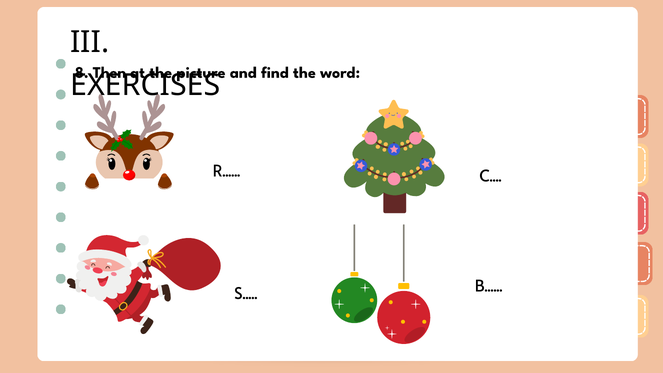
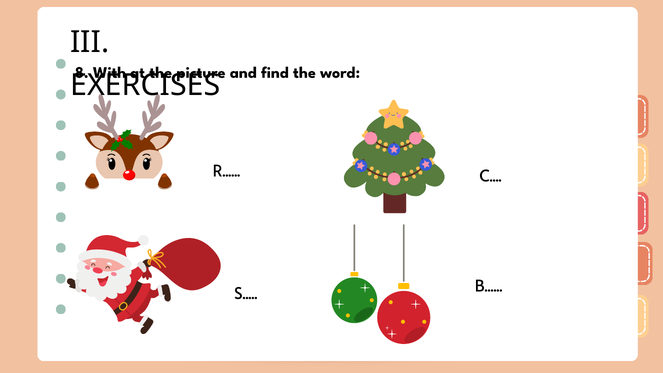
Then: Then -> With (109, 72)
